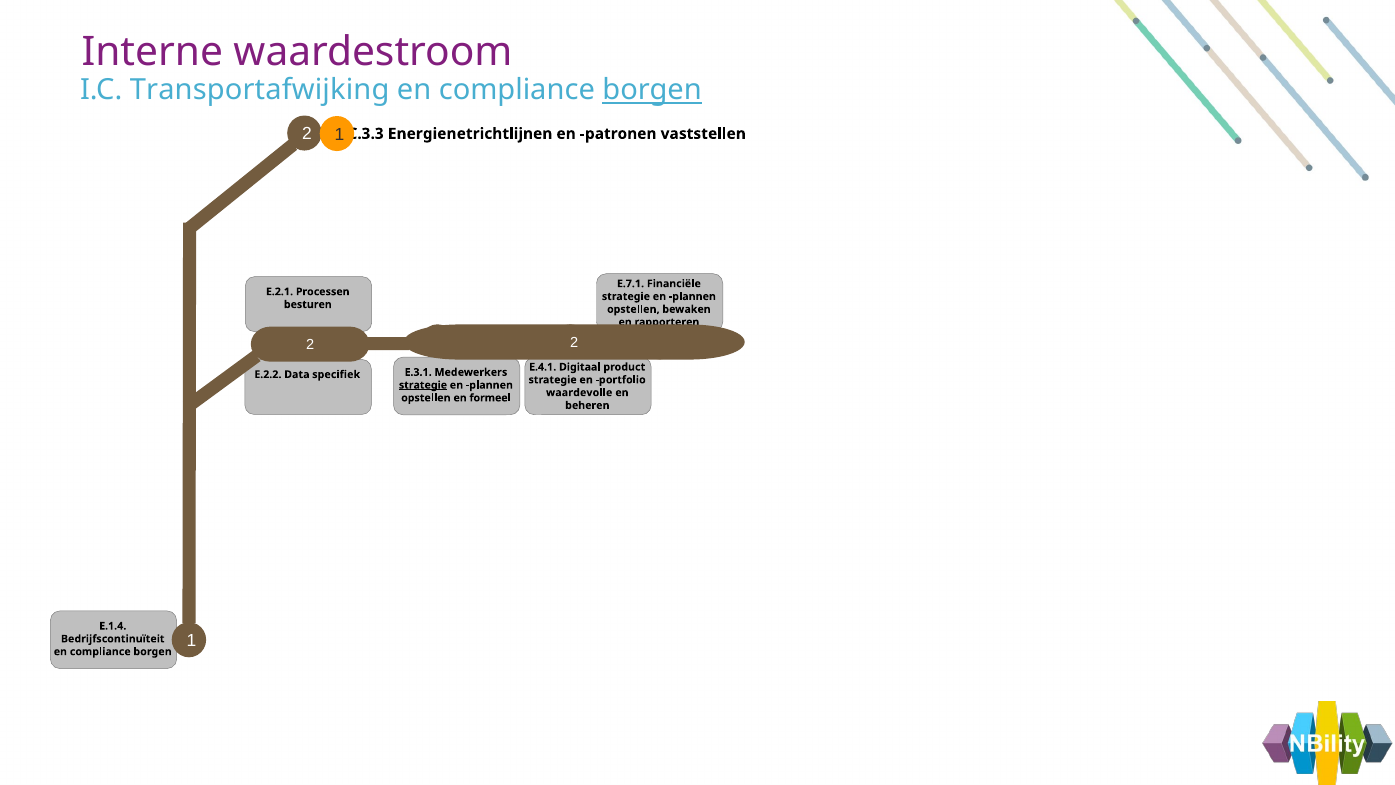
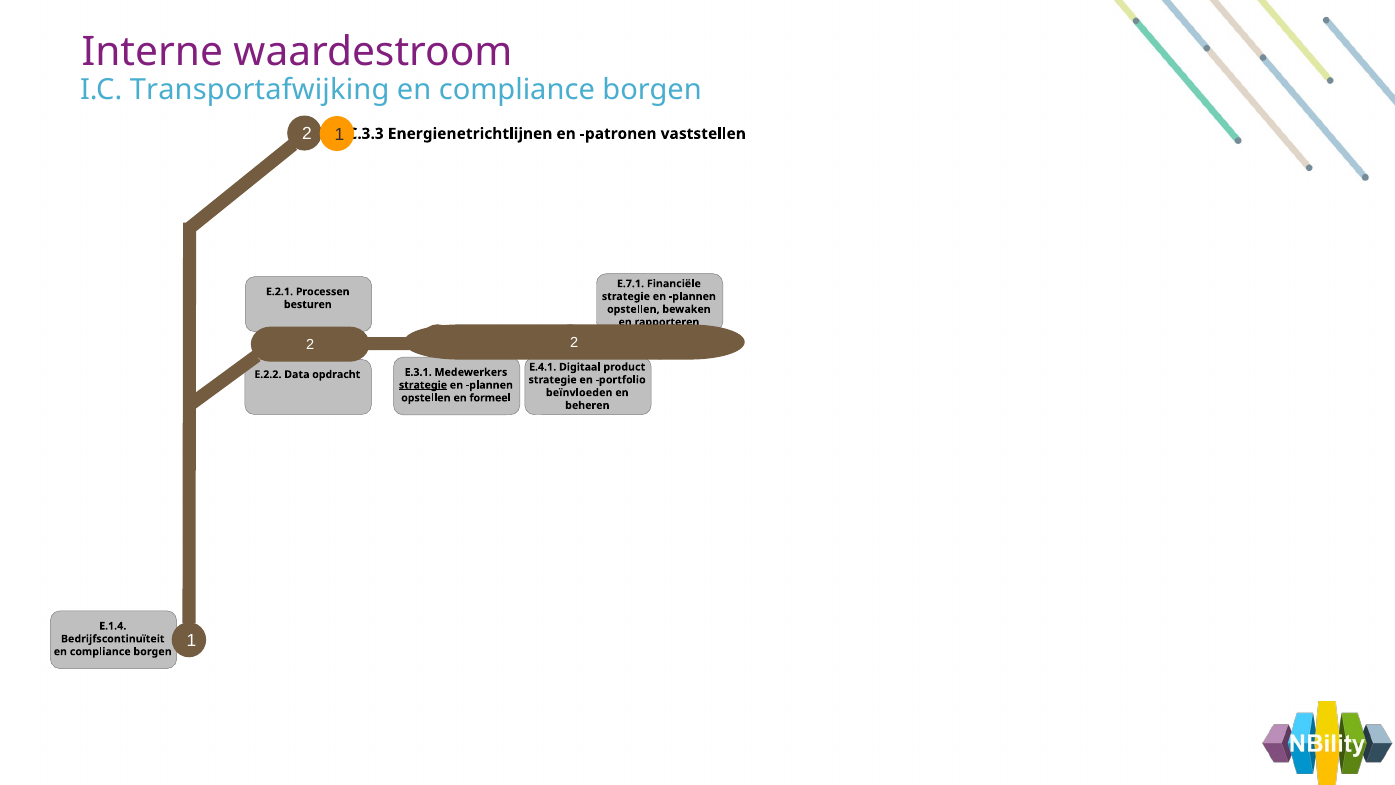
borgen underline: present -> none (652, 90)
specifiek: specifiek -> opdracht (336, 374)
waardevolle: waardevolle -> beïnvloeden (579, 392)
